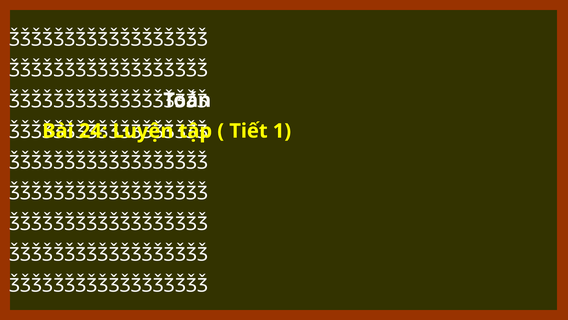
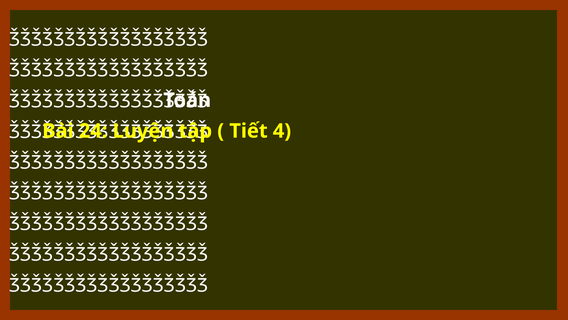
1: 1 -> 4 (282, 131)
